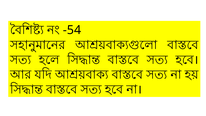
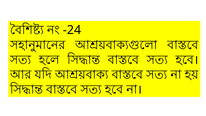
-54: -54 -> -24 (72, 30)
